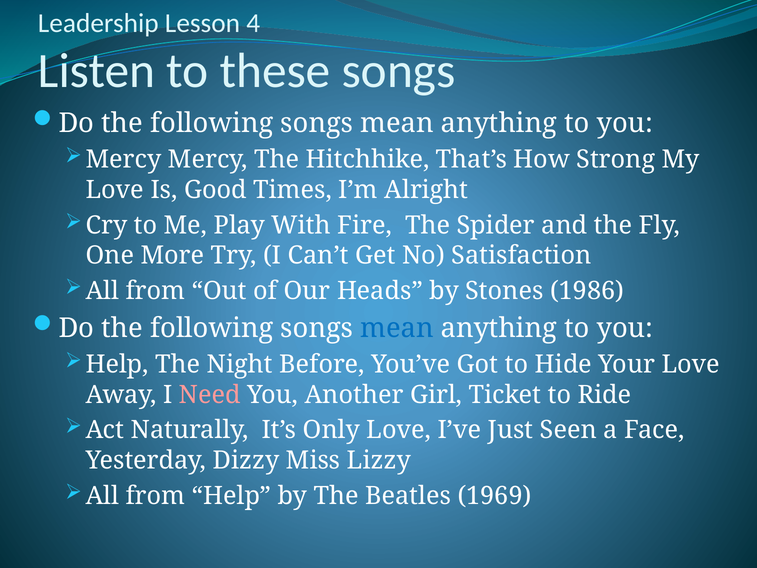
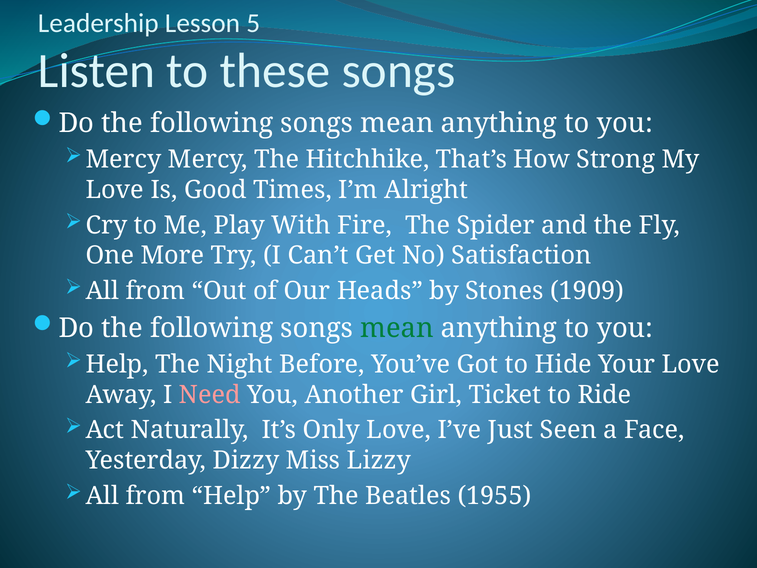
4: 4 -> 5 (253, 23)
1986: 1986 -> 1909 (587, 291)
mean colour: blue -> green (397, 328)
1969: 1969 -> 1955 (494, 496)
